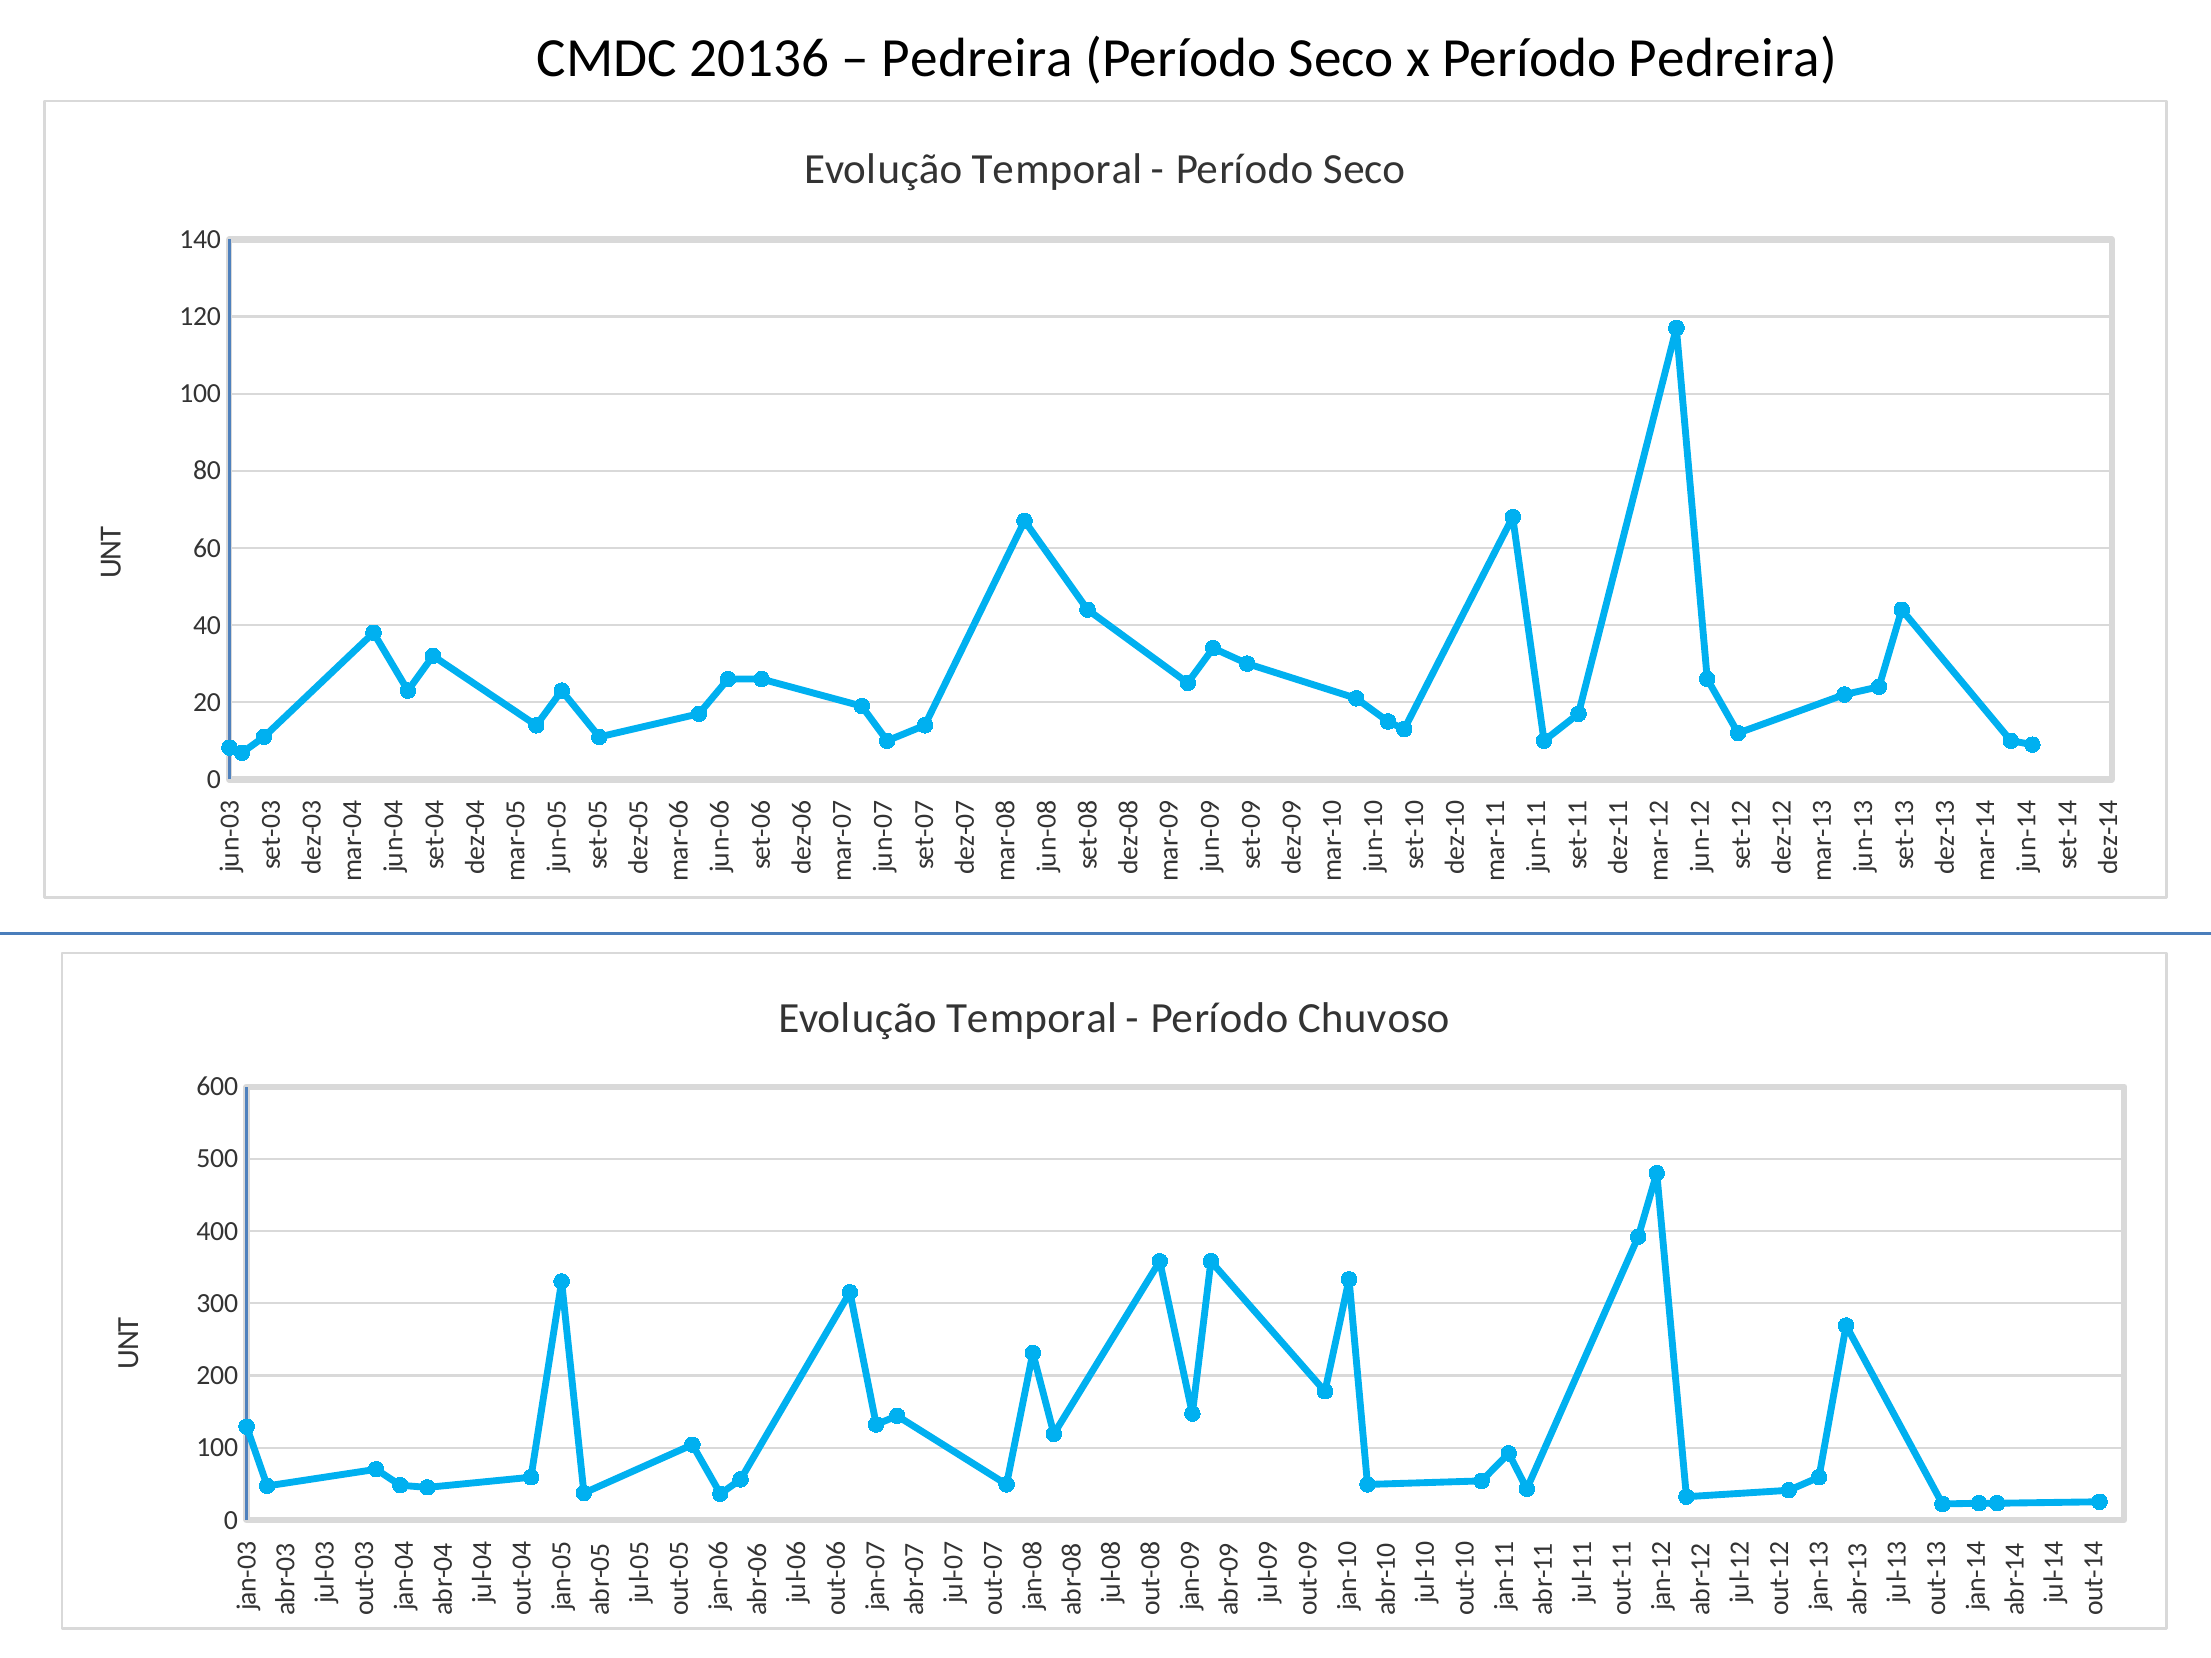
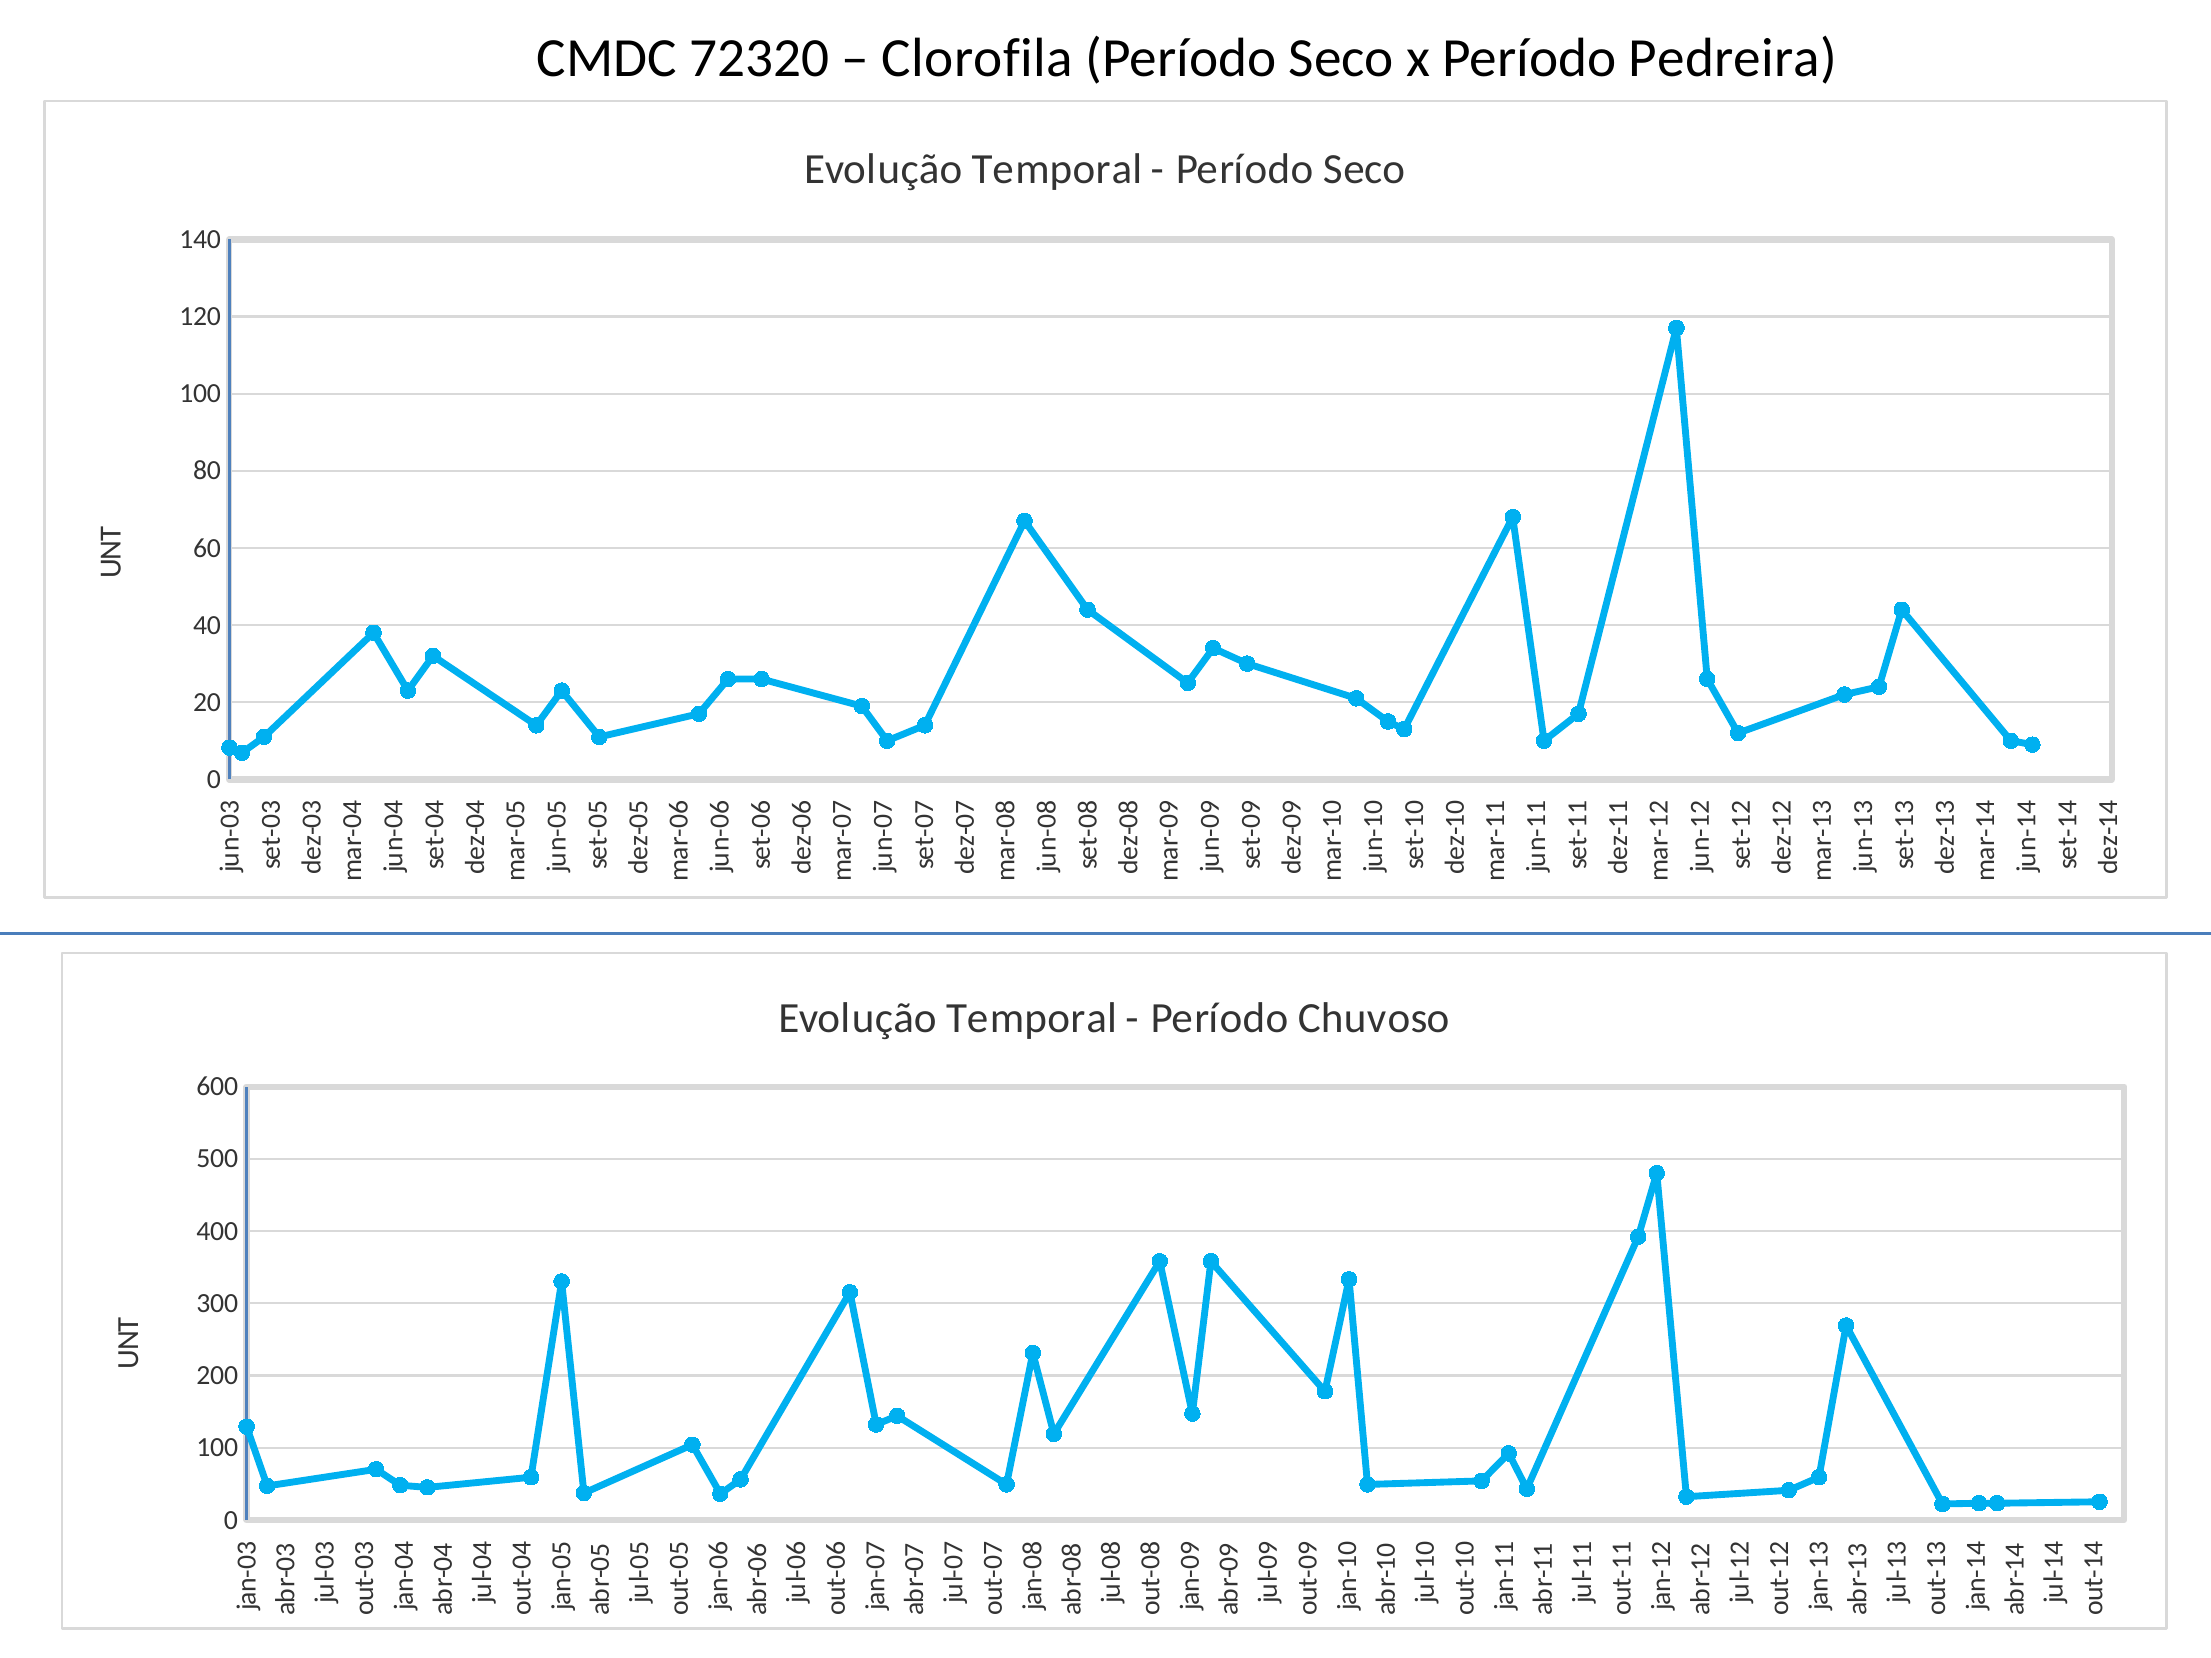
20136: 20136 -> 72320 (759, 59)
Pedreira: Pedreira -> Clorofila (977, 59)
